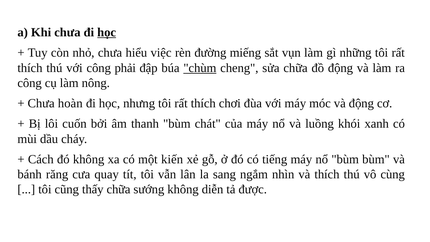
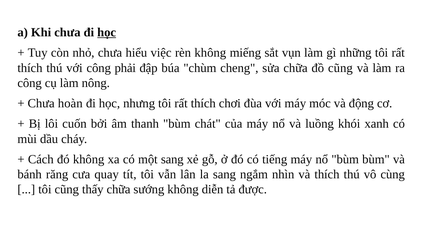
rèn đường: đường -> không (210, 53)
chùm underline: present -> none (200, 68)
đồ động: động -> cũng (340, 68)
một kiến: kiến -> sang (172, 159)
